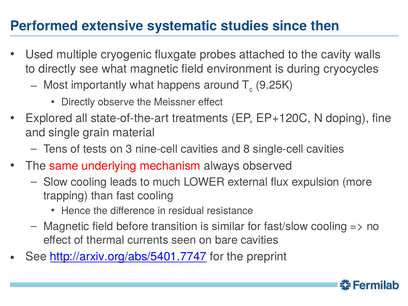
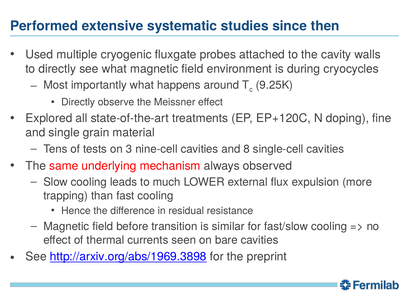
http://arxiv.org/abs/5401.7747: http://arxiv.org/abs/5401.7747 -> http://arxiv.org/abs/1969.3898 (128, 257)
